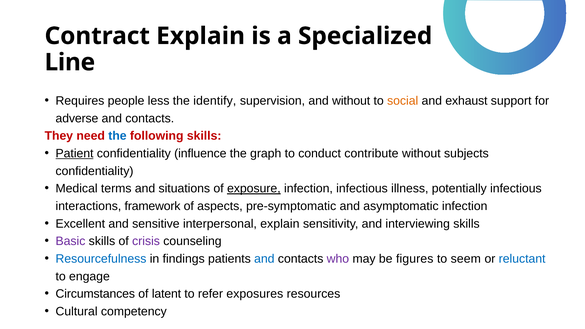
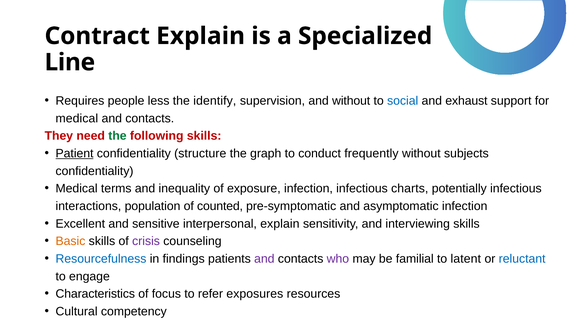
social colour: orange -> blue (403, 101)
adverse: adverse -> medical (77, 118)
the colour: blue -> green (117, 136)
influence: influence -> structure (200, 154)
contribute: contribute -> frequently (371, 154)
situations: situations -> inequality (184, 189)
exposure underline: present -> none (254, 189)
illness: illness -> charts (410, 189)
framework: framework -> population (153, 206)
aspects: aspects -> counted (220, 206)
Basic colour: purple -> orange (70, 241)
and colour: blue -> purple (264, 259)
figures: figures -> familial (415, 259)
seem: seem -> latent (466, 259)
Circumstances: Circumstances -> Characteristics (95, 294)
latent: latent -> focus (166, 294)
